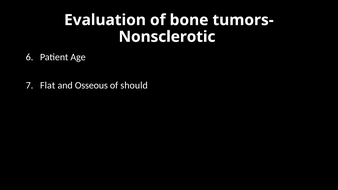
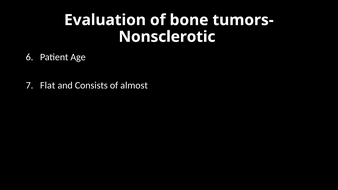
Osseous: Osseous -> Consists (91, 85)
should: should -> almost (134, 85)
